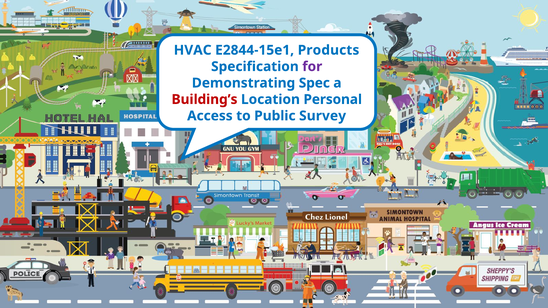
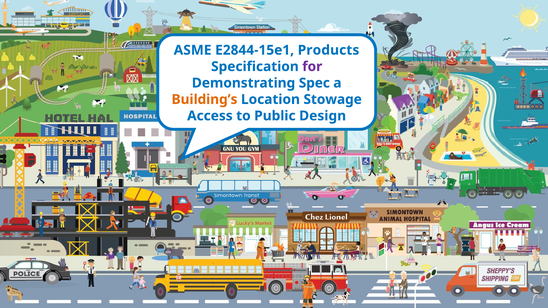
HVAC: HVAC -> ASME (193, 50)
Building’s colour: red -> orange (204, 99)
Personal: Personal -> Stowage (333, 99)
Survey: Survey -> Design (323, 116)
